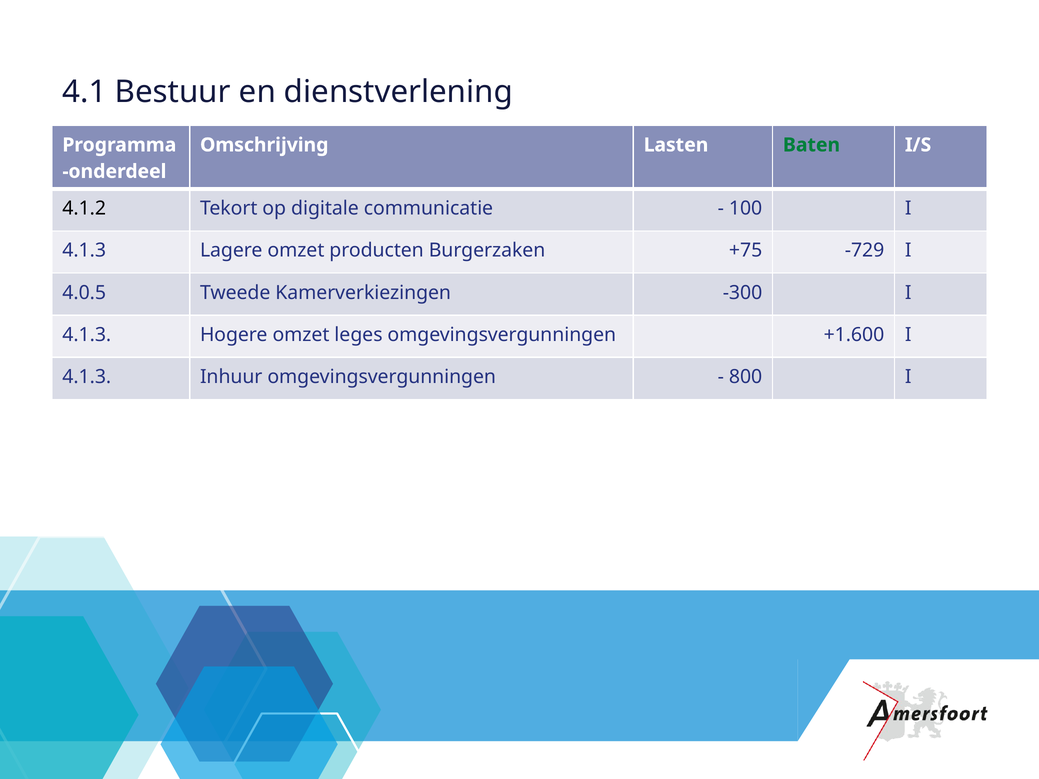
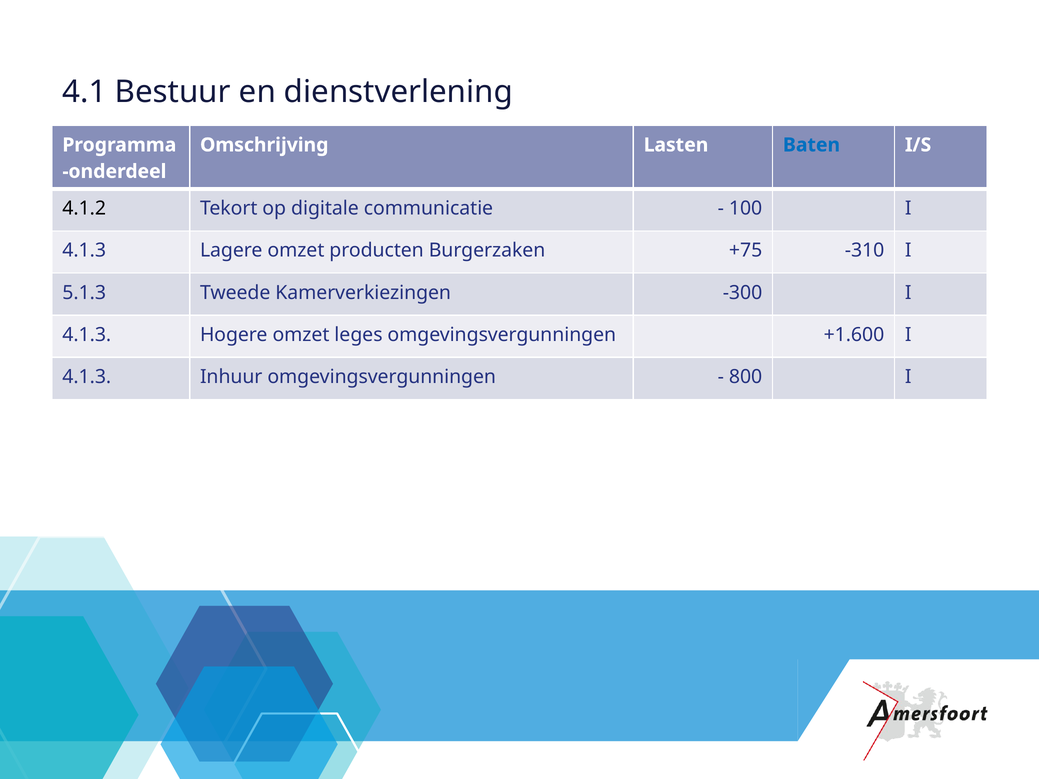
Baten colour: green -> blue (812, 145)
-729: -729 -> -310 (865, 251)
4.0.5: 4.0.5 -> 5.1.3 (84, 293)
